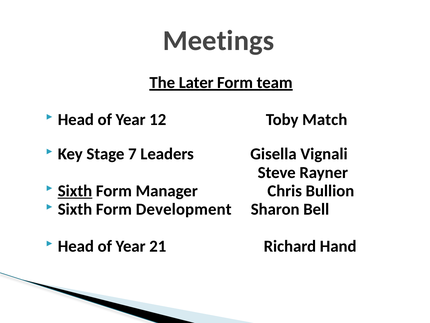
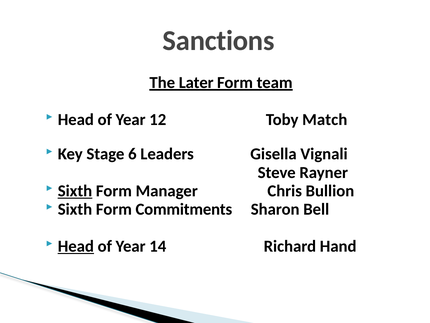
Meetings: Meetings -> Sanctions (219, 41)
7: 7 -> 6 (132, 154)
Development: Development -> Commitments (184, 209)
Head underline: none -> present (76, 246)
21: 21 -> 14 (158, 246)
